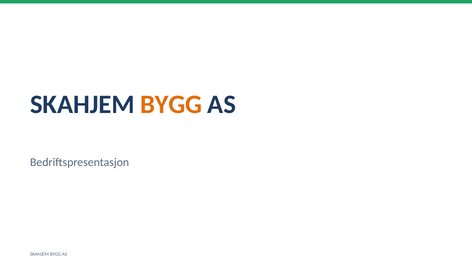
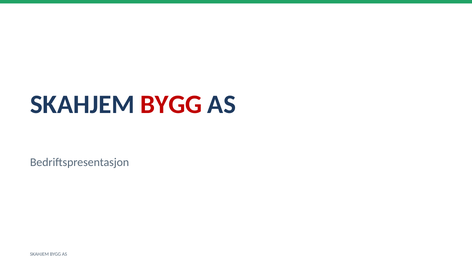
BYGG colour: orange -> red (171, 105)
